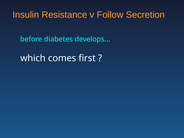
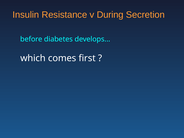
Follow: Follow -> During (110, 15)
